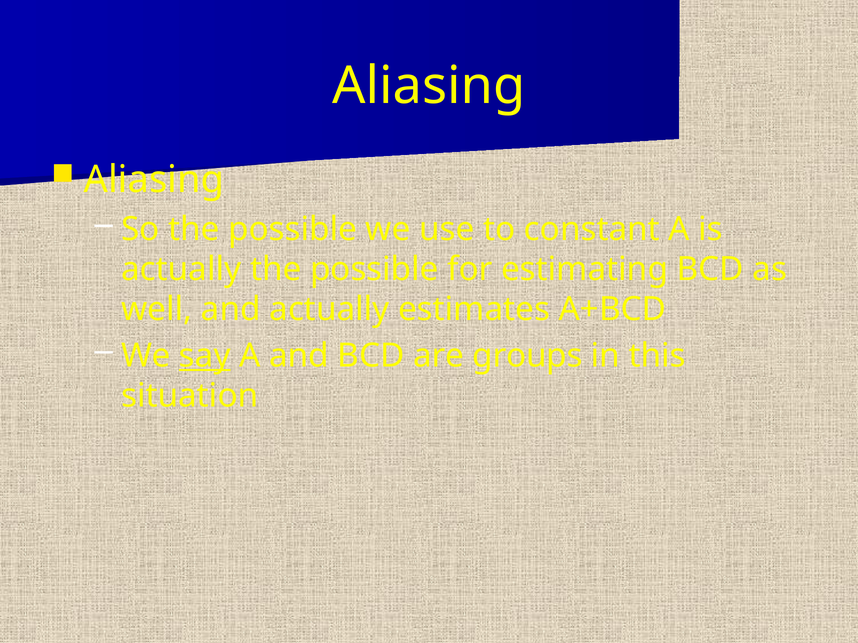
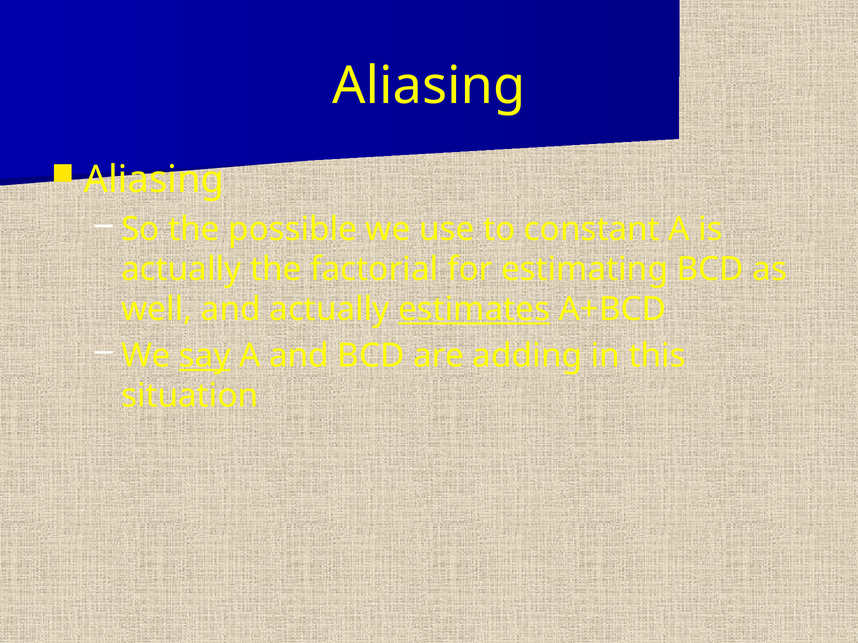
actually the possible: possible -> factorial (374, 269)
estimates underline: none -> present (474, 309)
groups: groups -> adding (527, 356)
